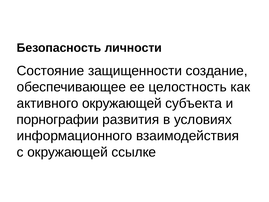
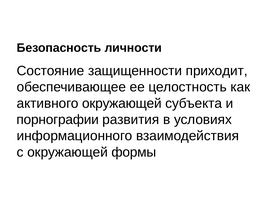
создание: создание -> приходит (217, 71)
ссылке: ссылке -> формы (134, 152)
